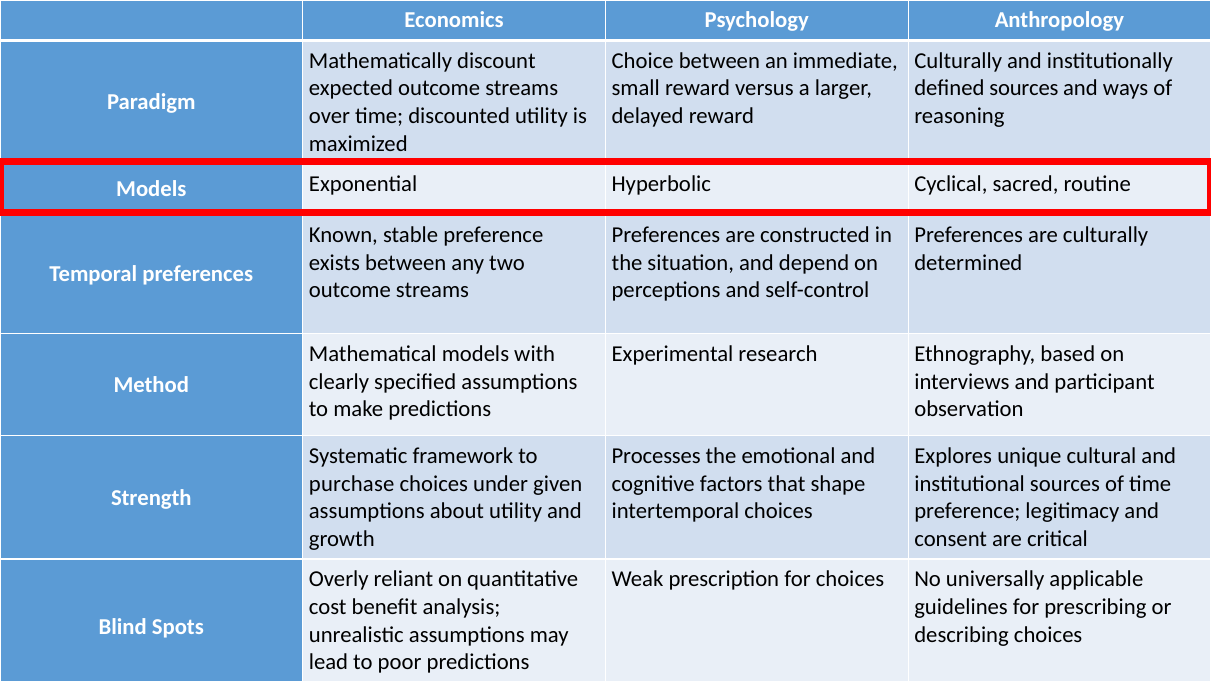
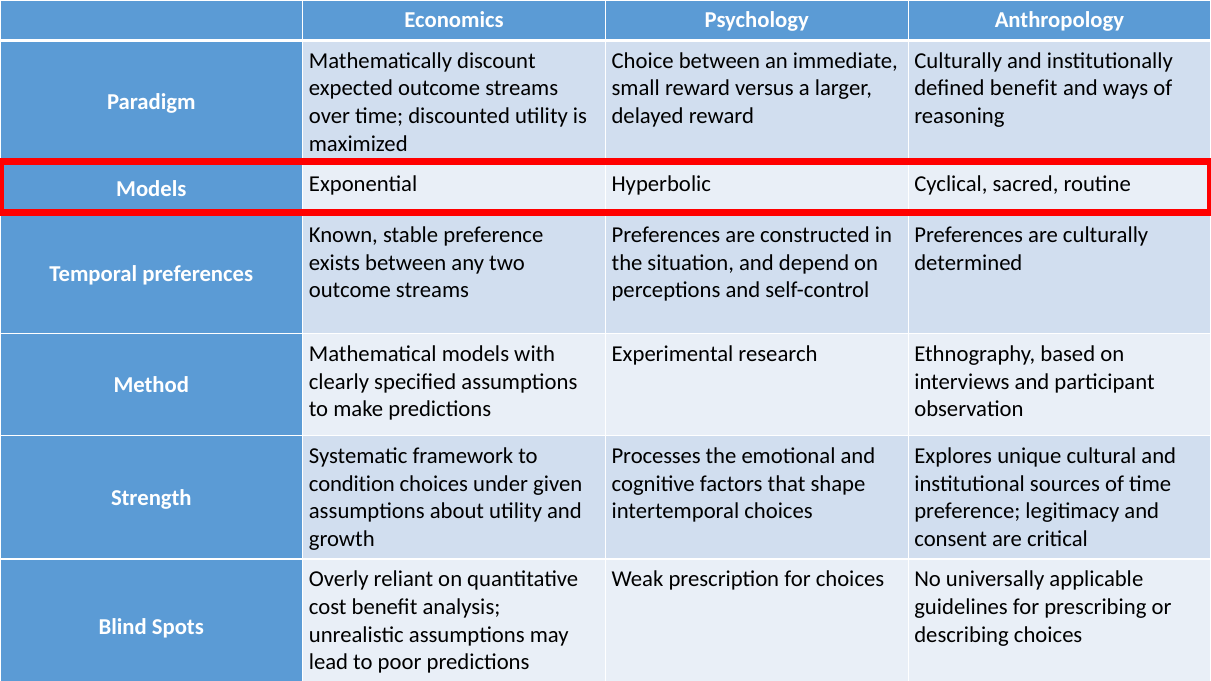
defined sources: sources -> benefit (1024, 88)
purchase: purchase -> condition (352, 484)
